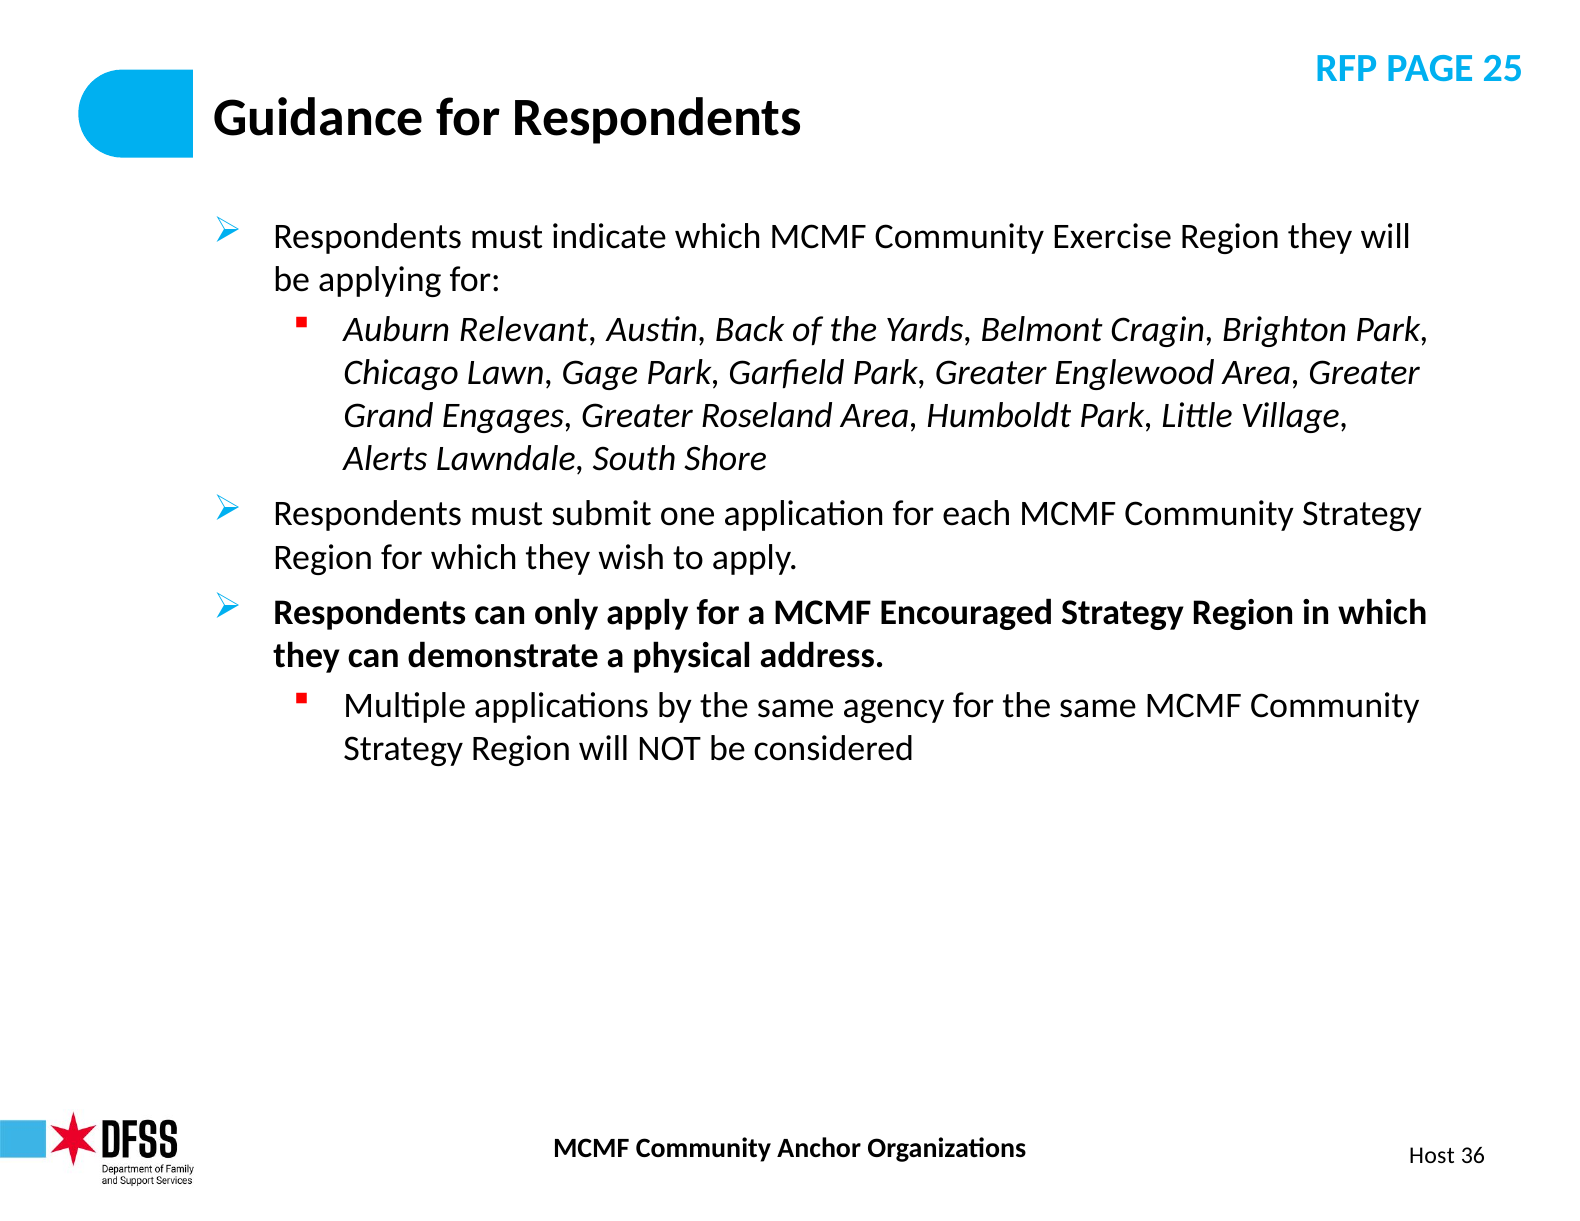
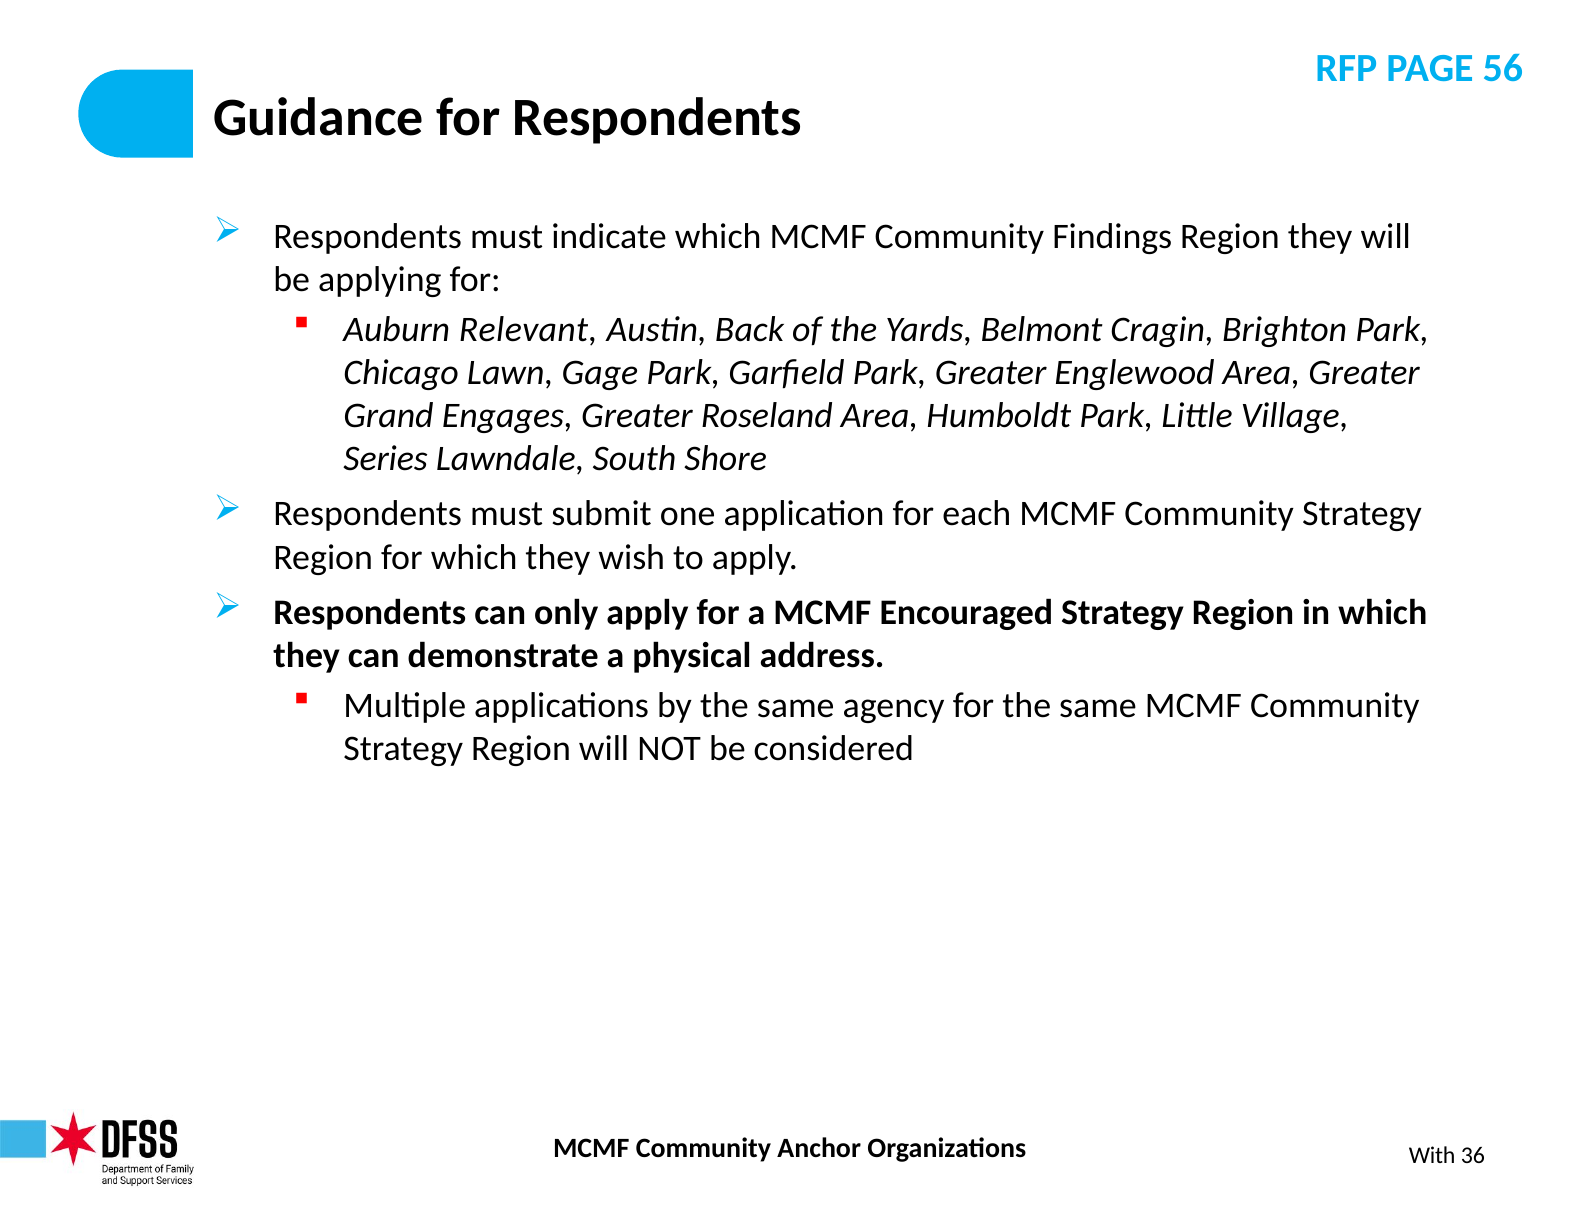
25: 25 -> 56 (1503, 69)
Exercise: Exercise -> Findings (1112, 236)
Alerts: Alerts -> Series (386, 459)
Host: Host -> With (1432, 1156)
